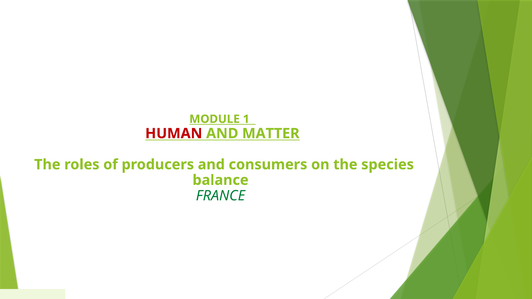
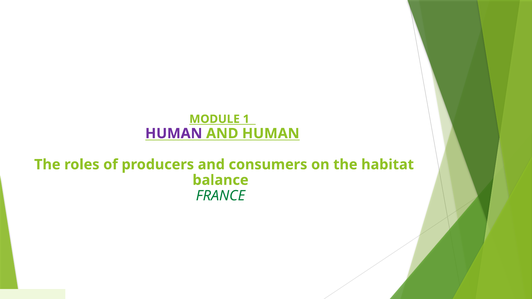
HUMAN colour: red -> purple (174, 134)
AND MATTER: MATTER -> HUMAN (271, 134)
species: species -> habitat (388, 165)
